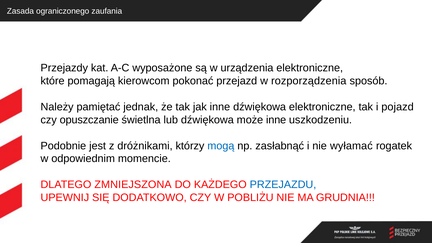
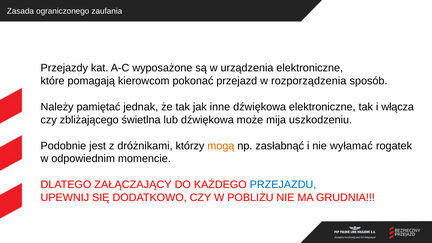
pojazd: pojazd -> włącza (398, 107)
opuszczanie: opuszczanie -> zbliżającego (89, 120)
może inne: inne -> mija (276, 120)
mogą colour: blue -> orange (221, 146)
ZMNIEJSZONA: ZMNIEJSZONA -> ZAŁĄCZAJĄCY (133, 185)
